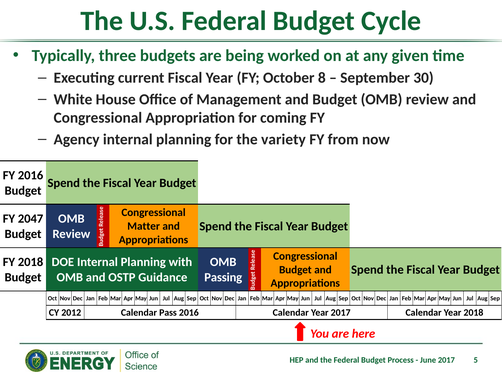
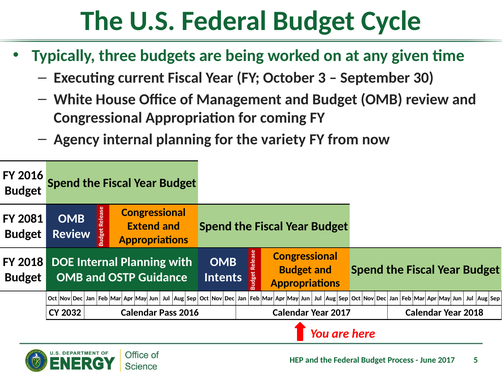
8: 8 -> 3 (322, 78)
2047: 2047 -> 2081 (31, 218)
Matter: Matter -> Extend (144, 226)
Passing: Passing -> Intents (223, 277)
2012: 2012 -> 2032 (71, 312)
